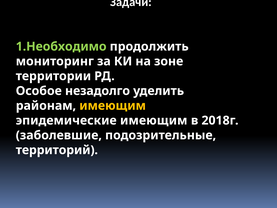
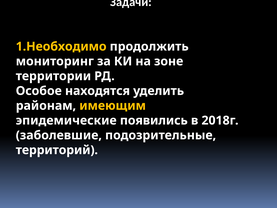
1.Необходимо colour: light green -> yellow (61, 46)
незадолго: незадолго -> находятся (98, 91)
эпидемические имеющим: имеющим -> появились (154, 120)
